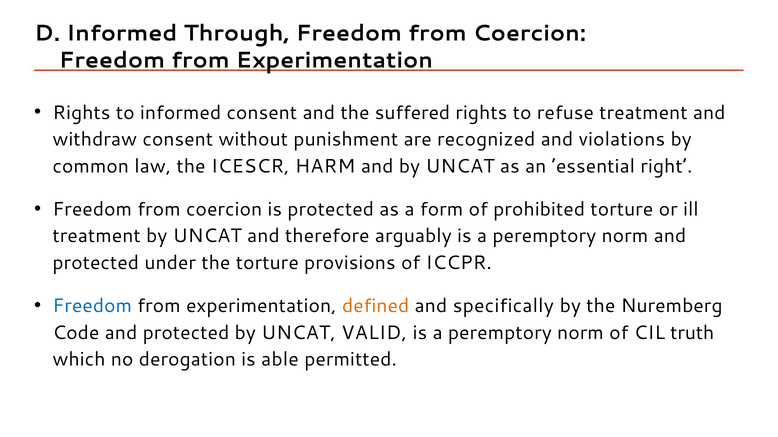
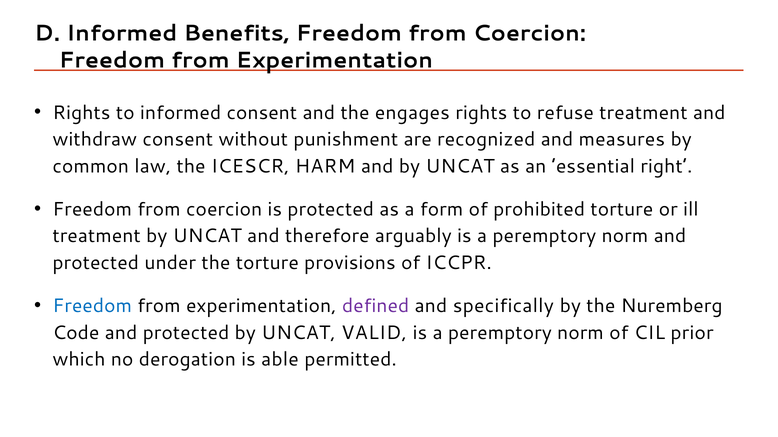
Through: Through -> Benefits (237, 33)
suffered: suffered -> engages (412, 113)
violations: violations -> measures (622, 140)
defined colour: orange -> purple (376, 306)
truth: truth -> prior (692, 333)
